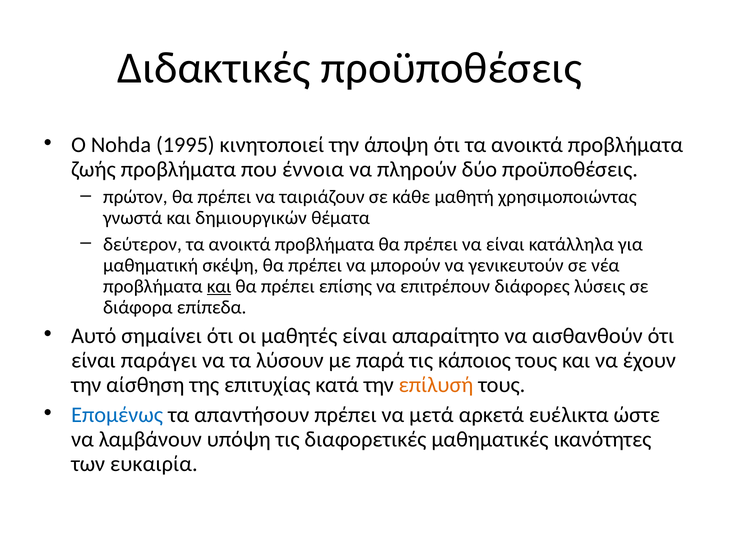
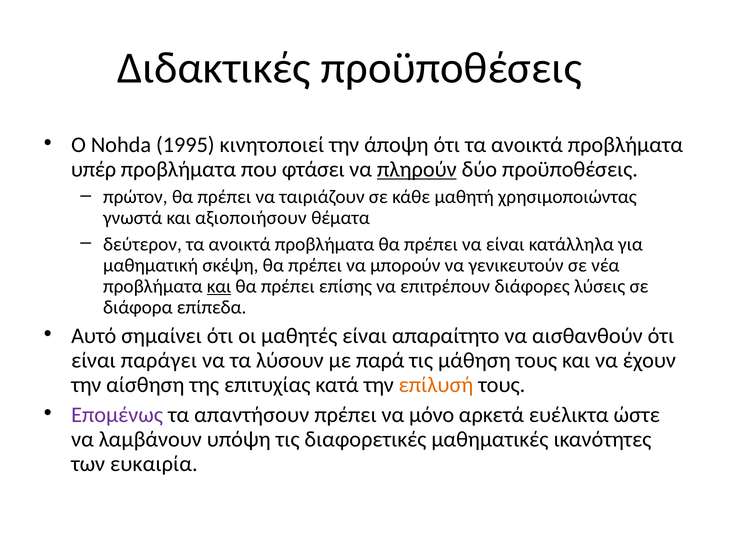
ζωής: ζωής -> υπέρ (94, 170)
έννοια: έννοια -> φτάσει (313, 170)
πληρούν underline: none -> present (417, 170)
δημιουργικών: δημιουργικών -> αξιοποιήσουν (251, 218)
κάποιος: κάποιος -> μάθηση (474, 361)
Επομένως colour: blue -> purple (117, 415)
μετά: μετά -> μόνο (432, 415)
